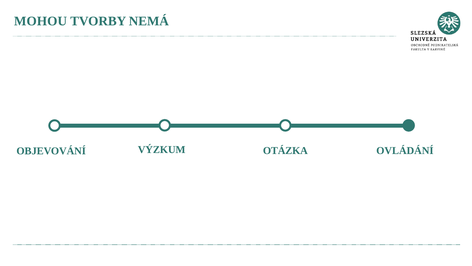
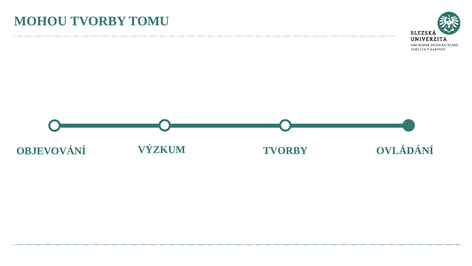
NEMÁ: NEMÁ -> TOMU (149, 21)
VÝZKUM OTÁZKA: OTÁZKA -> TVORBY (285, 150)
